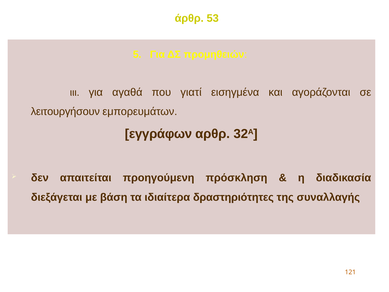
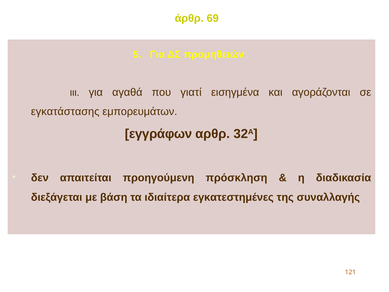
53: 53 -> 69 (213, 18)
λειτουργήσουν: λειτουργήσουν -> εγκατάστασης (65, 112)
δραστηριότητες: δραστηριότητες -> εγκατεστημένες (233, 197)
